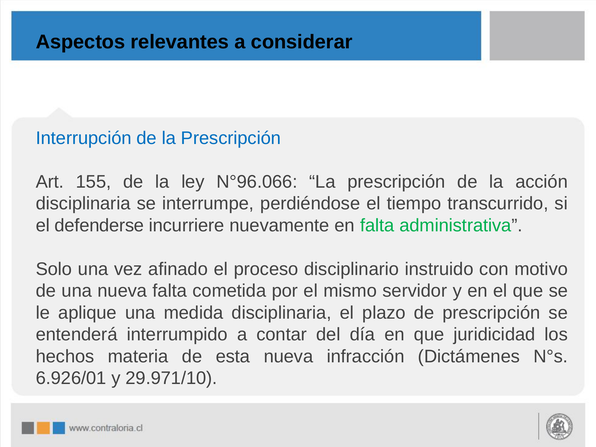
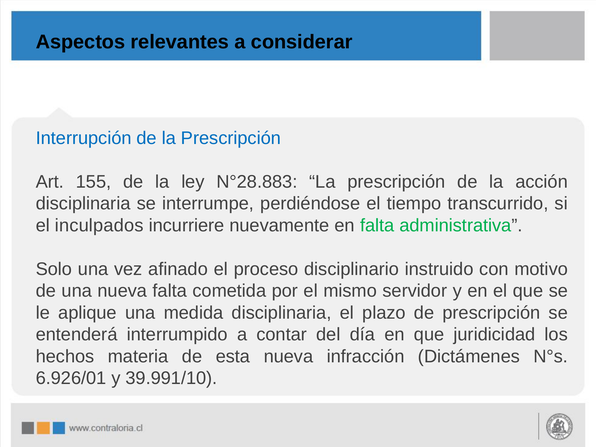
N°96.066: N°96.066 -> N°28.883 (257, 182)
defenderse: defenderse -> inculpados (99, 225)
29.971/10: 29.971/10 -> 39.991/10 (171, 378)
